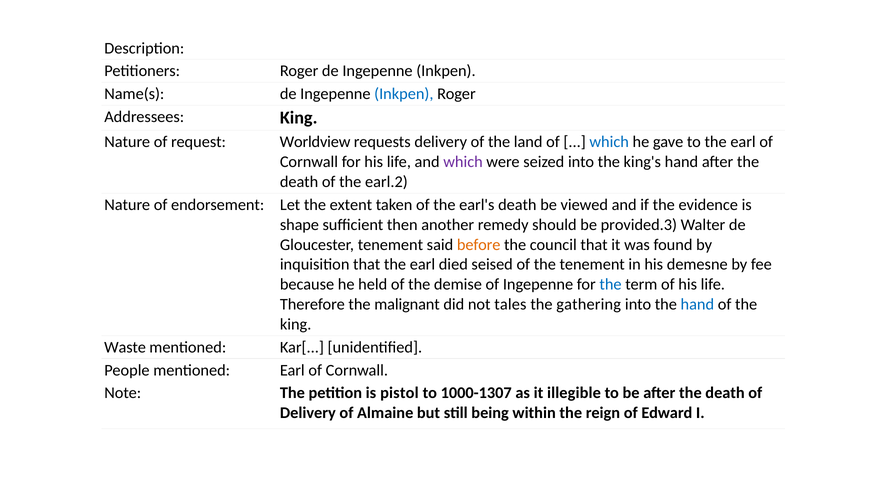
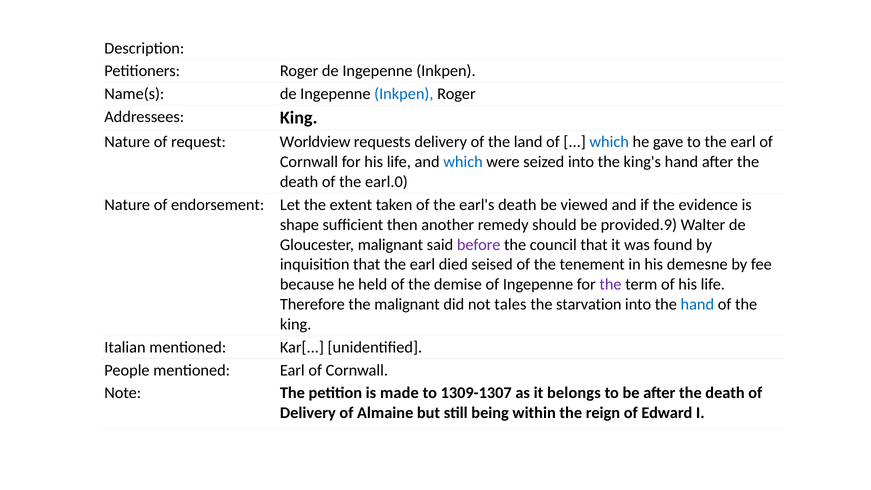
which colour: purple -> blue (463, 162)
earl.2: earl.2 -> earl.0 (386, 182)
provided.3: provided.3 -> provided.9 (639, 225)
Gloucester tenement: tenement -> malignant (390, 245)
before colour: orange -> purple (479, 245)
the colour: blue -> purple (610, 284)
gathering: gathering -> starvation (589, 304)
Waste: Waste -> Italian (125, 347)
pistol: pistol -> made (399, 393)
1000-1307: 1000-1307 -> 1309-1307 (476, 393)
illegible: illegible -> belongs (574, 393)
